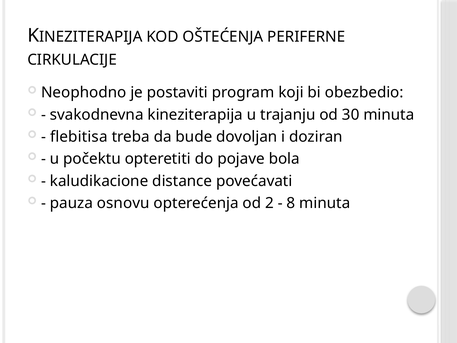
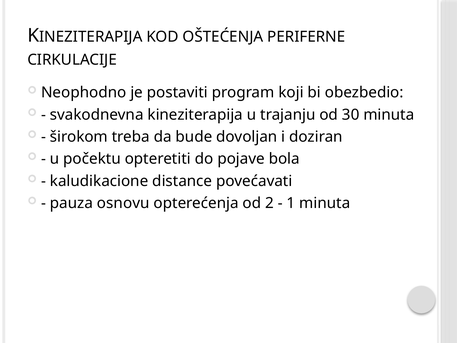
flebitisa: flebitisa -> širokom (79, 137)
8: 8 -> 1 (291, 203)
